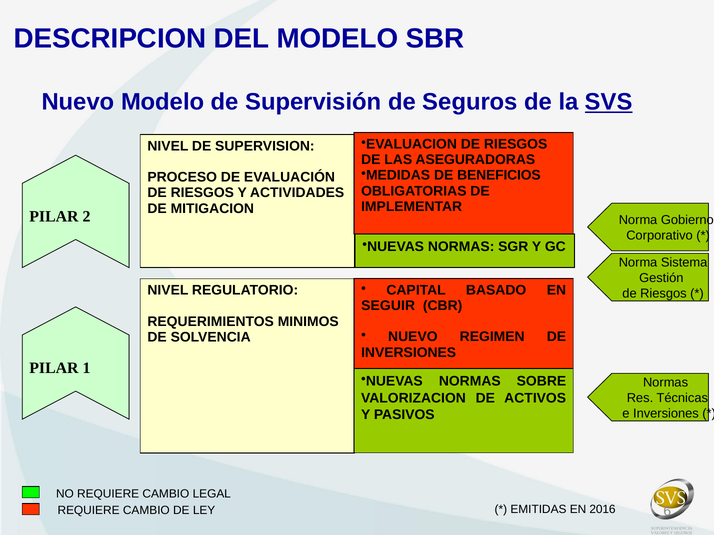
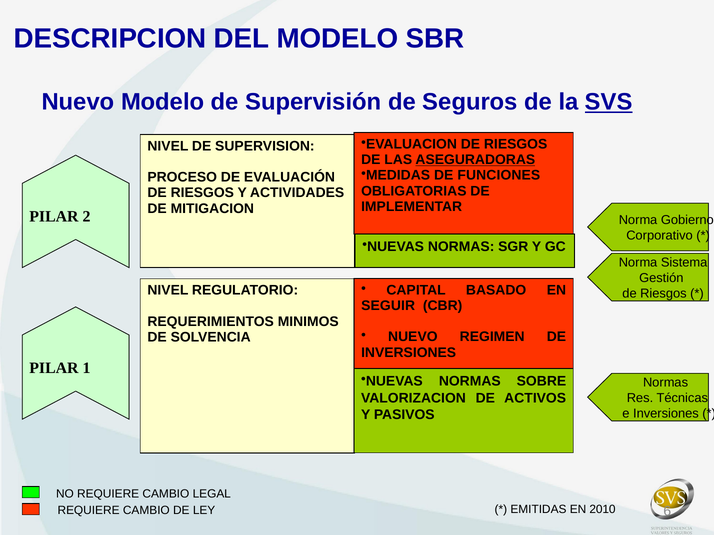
ASEGURADORAS underline: none -> present (475, 160)
BENEFICIOS: BENEFICIOS -> FUNCIONES (499, 176)
2016: 2016 -> 2010 (602, 510)
